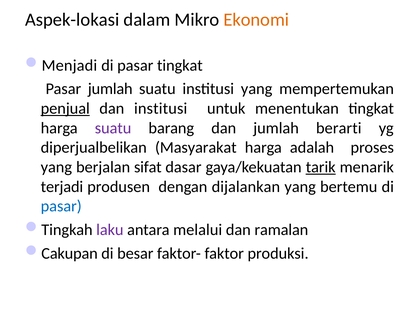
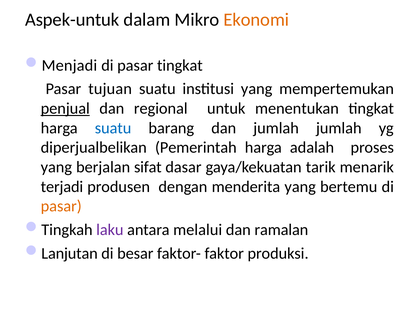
Aspek-lokasi: Aspek-lokasi -> Aspek-untuk (72, 20)
Pasar jumlah: jumlah -> tujuan (110, 89)
dan institusi: institusi -> regional (161, 109)
suatu colour: purple -> blue (113, 128)
jumlah berarti: berarti -> jumlah (339, 128)
Masyarakat: Masyarakat -> Pemerintah (196, 148)
tarik underline: present -> none (321, 167)
dijalankan: dijalankan -> menderita (246, 187)
pasar colour: blue -> orange (61, 206)
Cakupan: Cakupan -> Lanjutan (70, 254)
